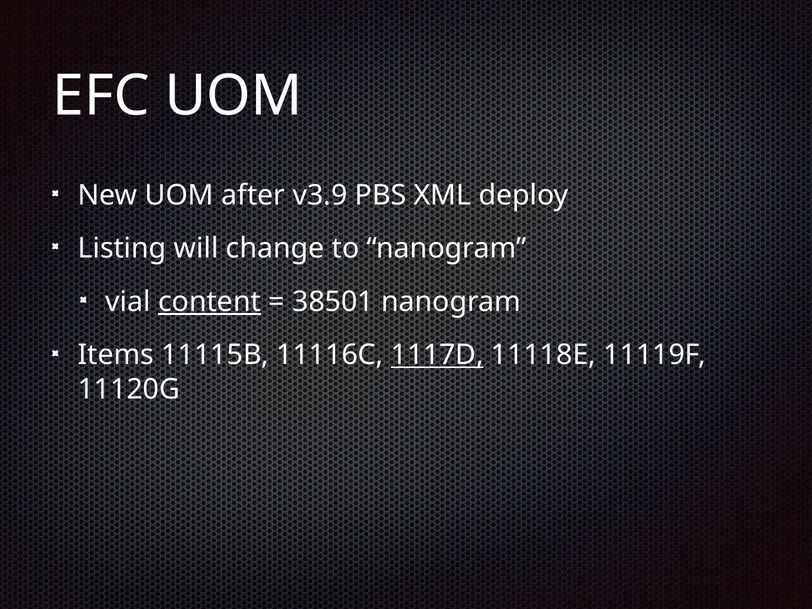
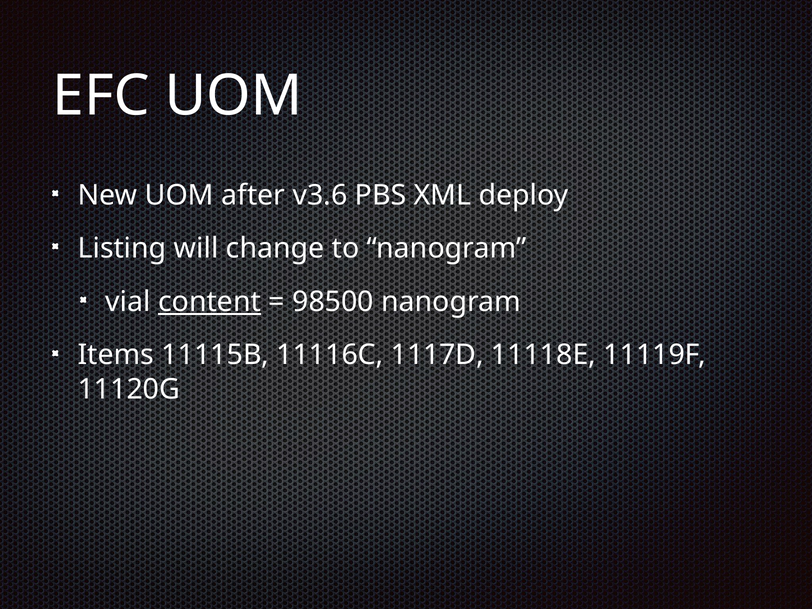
v3.9: v3.9 -> v3.6 (320, 195)
38501: 38501 -> 98500 (333, 302)
1117D underline: present -> none (437, 355)
